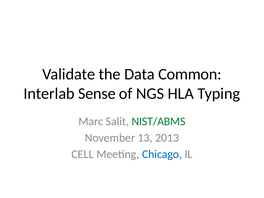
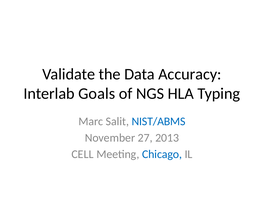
Common: Common -> Accuracy (190, 74)
Sense: Sense -> Goals (97, 94)
NIST/ABMS colour: green -> blue (159, 121)
13: 13 -> 27 (145, 138)
